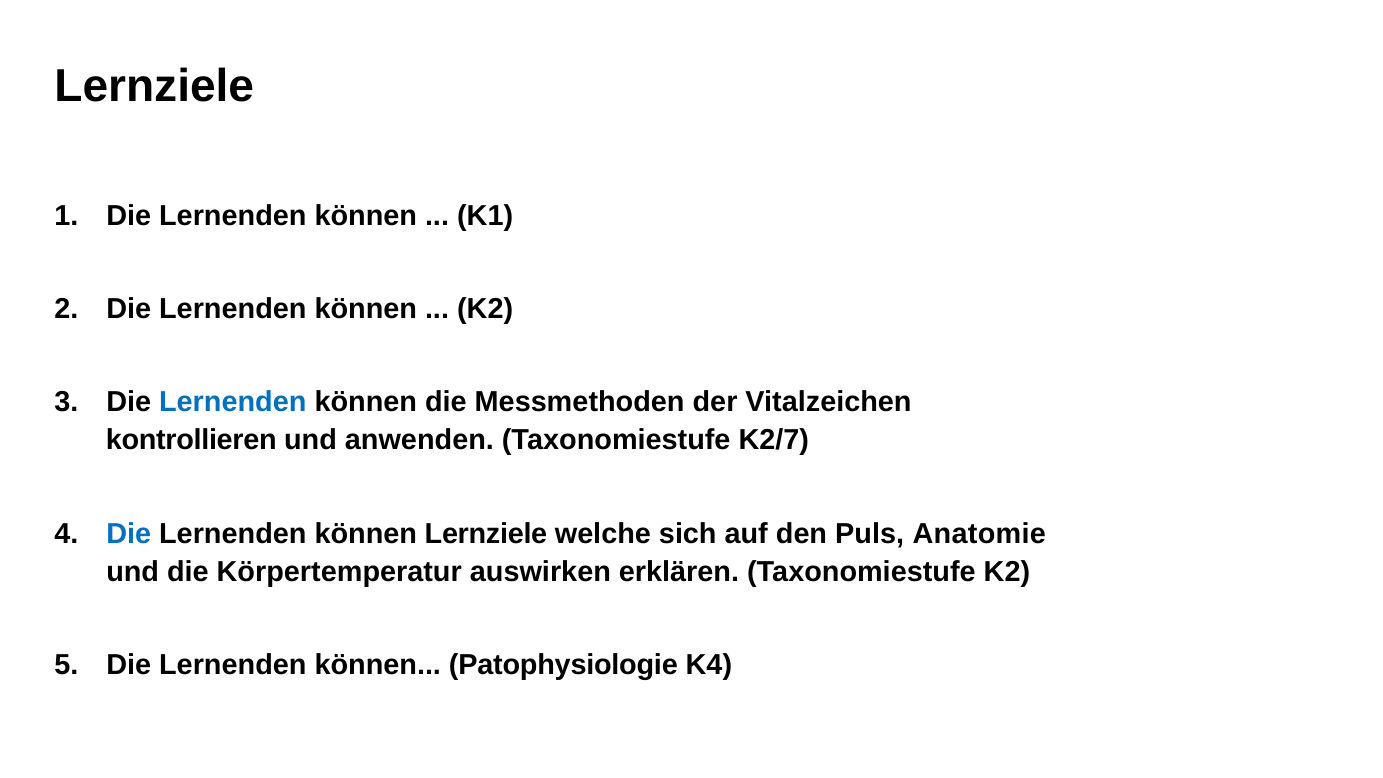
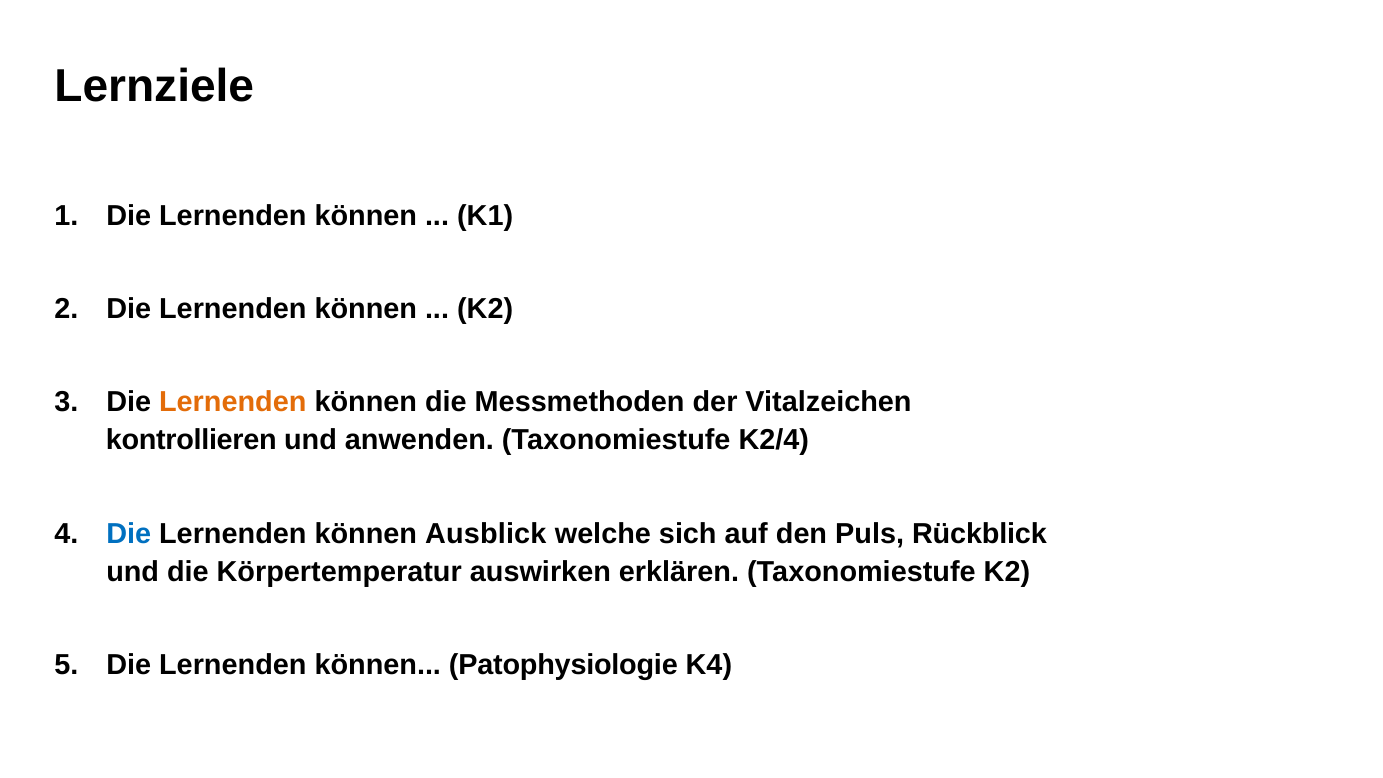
Lernenden colour: blue -> orange (233, 402)
K2/7: K2/7 -> K2/4 (774, 440)
können Lernziele: Lernziele -> Ausblick (486, 534)
Anatomie: Anatomie -> Rückblick (979, 534)
